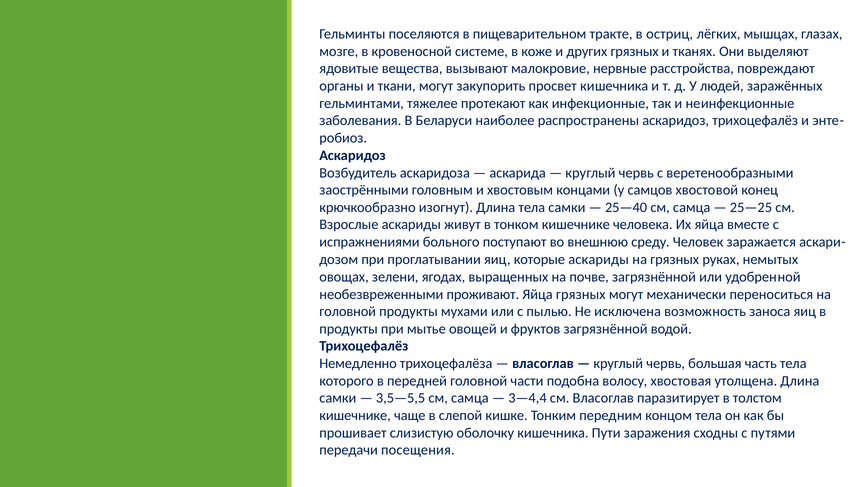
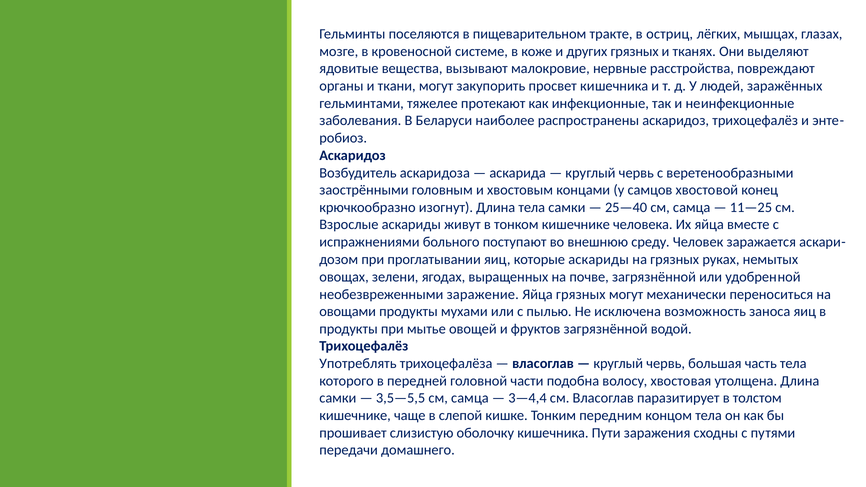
25—25: 25—25 -> 11—25 (751, 207)
проживают: проживают -> заражение (483, 294)
головной: головной -> овощами (348, 312)
Немедленно: Немедленно -> Употреблять (358, 364)
посещения: посещения -> домашнего (418, 450)
